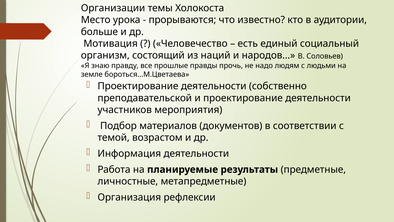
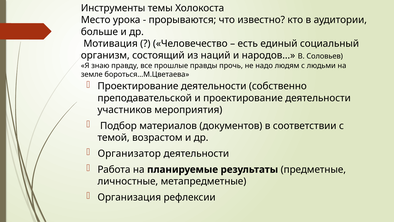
Организации: Организации -> Инструменты (113, 8)
Информация: Информация -> Организатор (129, 153)
